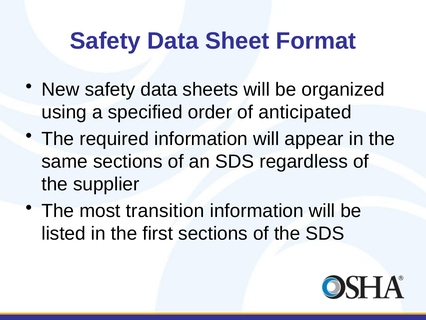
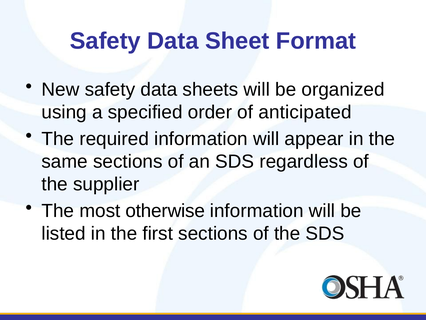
transition: transition -> otherwise (165, 211)
